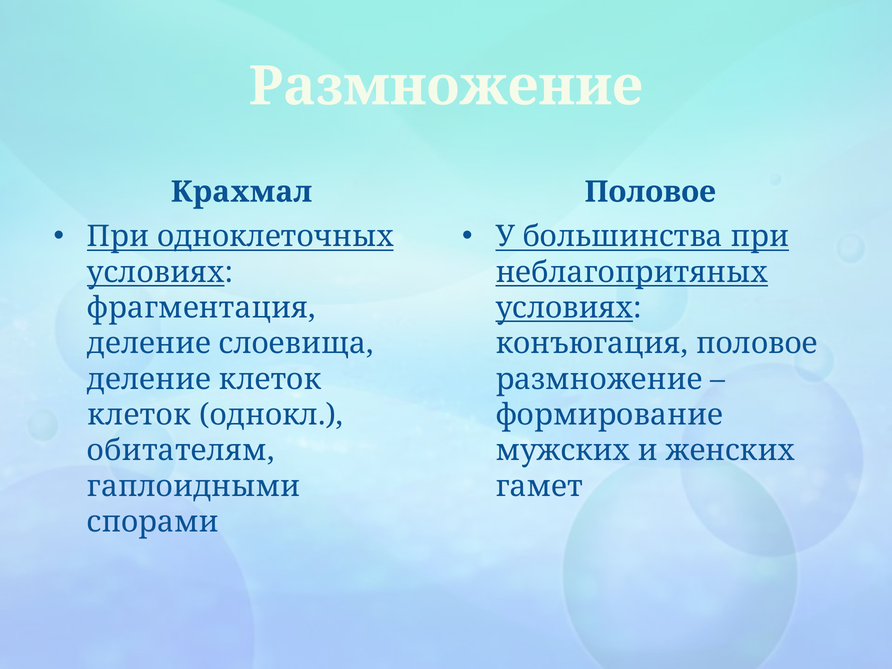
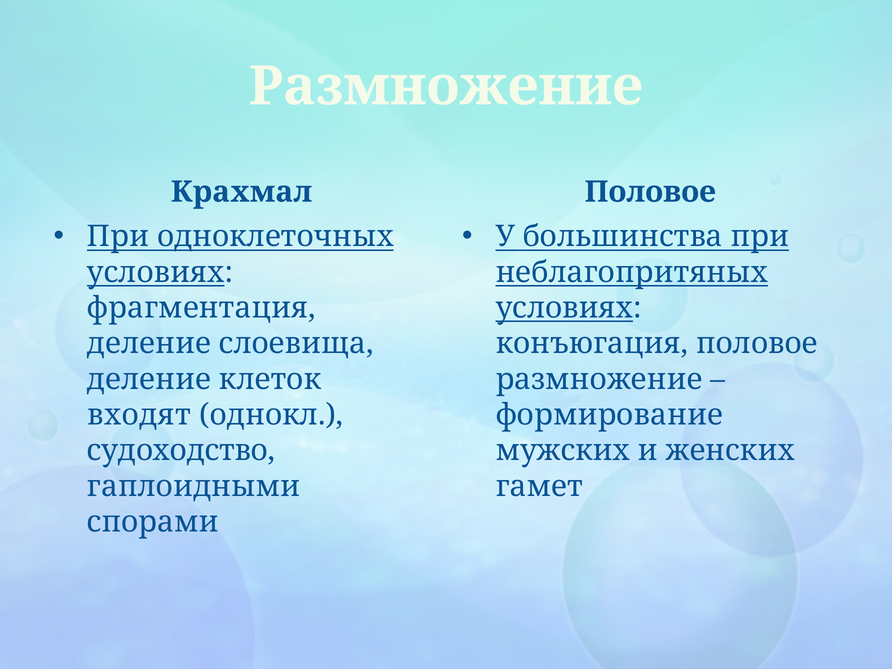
клеток: клеток -> входят (139, 415)
обитателям: обитателям -> судоходство (181, 451)
